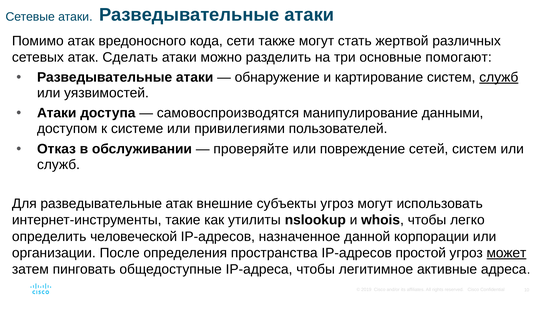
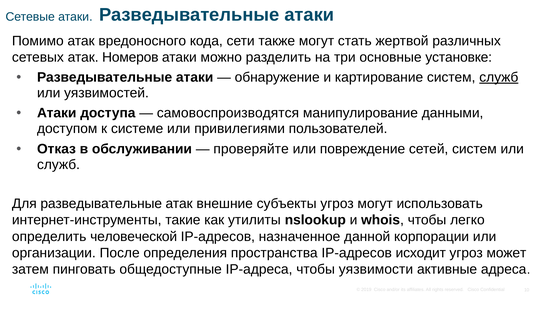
Сделать: Сделать -> Номеров (130, 57)
помогают: помогают -> установке (459, 57)
простой: простой -> исходит (421, 253)
может underline: present -> none (506, 253)
легитимное: легитимное -> уязвимости (376, 270)
